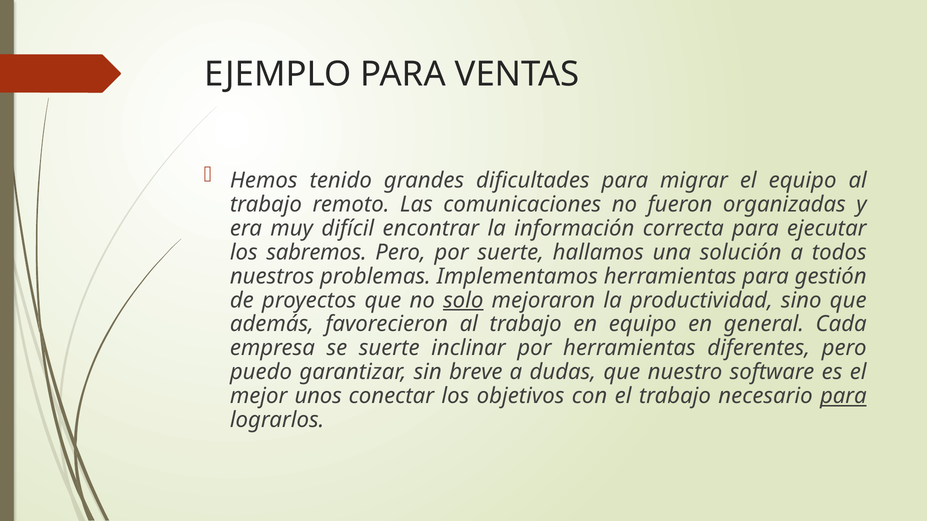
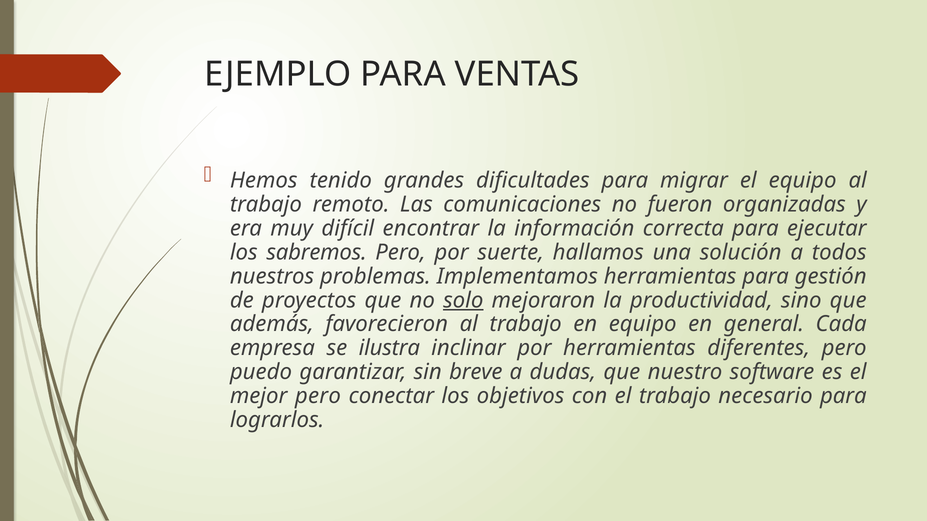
se suerte: suerte -> ilustra (389, 348)
mejor unos: unos -> pero (318, 396)
para underline: present -> none (843, 396)
